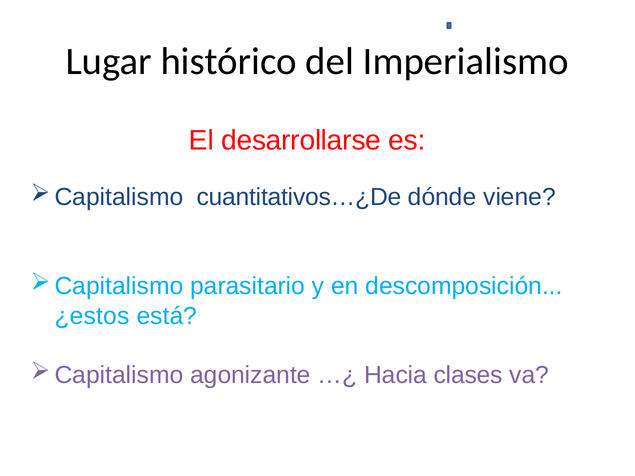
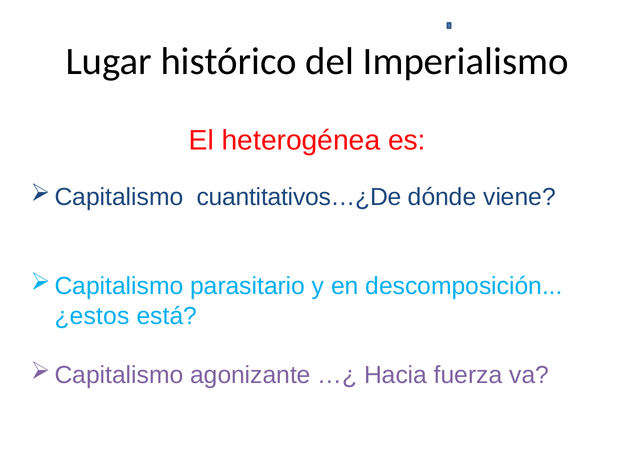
desarrollarse: desarrollarse -> heterogénea (301, 141)
clases: clases -> fuerza (468, 375)
